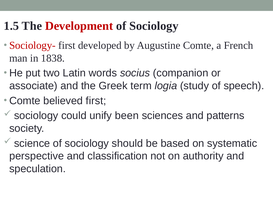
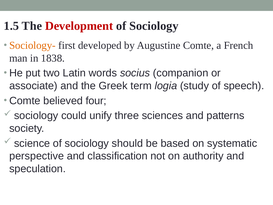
Sociology- colour: red -> orange (32, 45)
believed first: first -> four (96, 101)
been: been -> three (127, 115)
